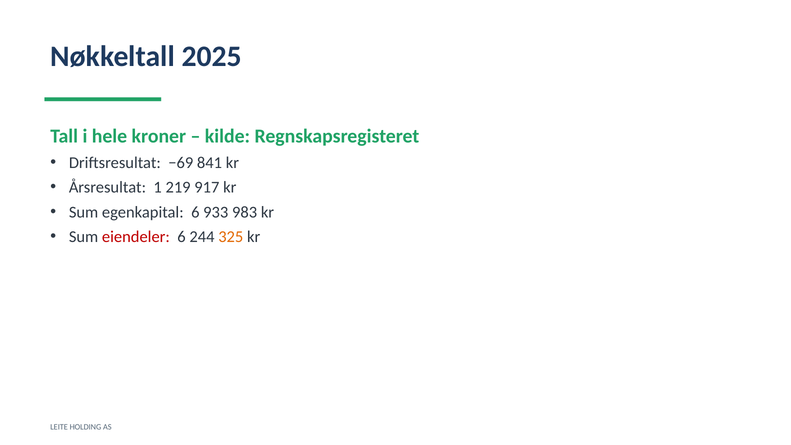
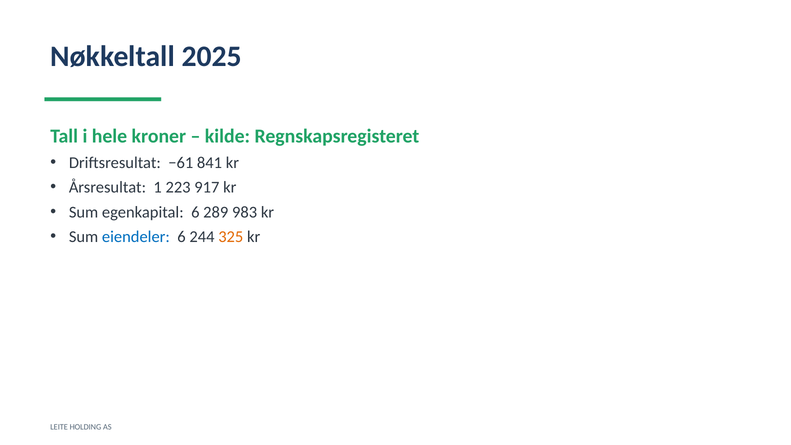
−69: −69 -> −61 (181, 163)
219: 219 -> 223 (178, 187)
933: 933 -> 289 (216, 212)
eiendeler colour: red -> blue (136, 237)
